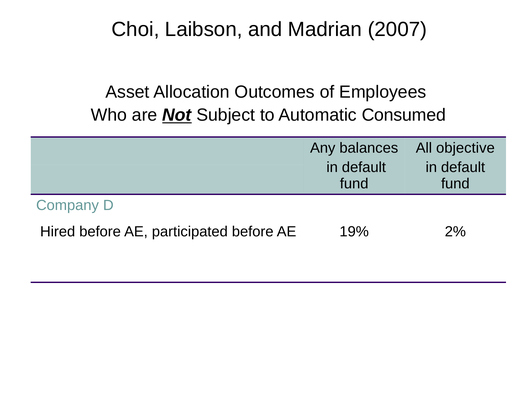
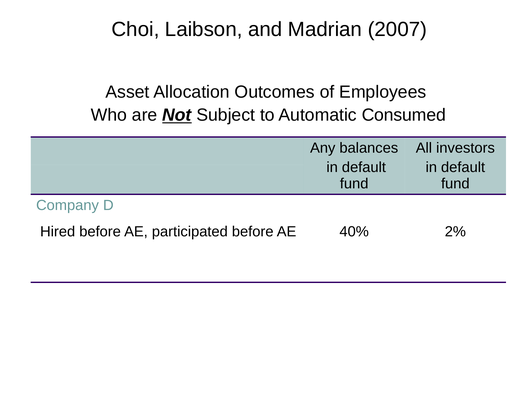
objective: objective -> investors (465, 148)
19%: 19% -> 40% (354, 232)
